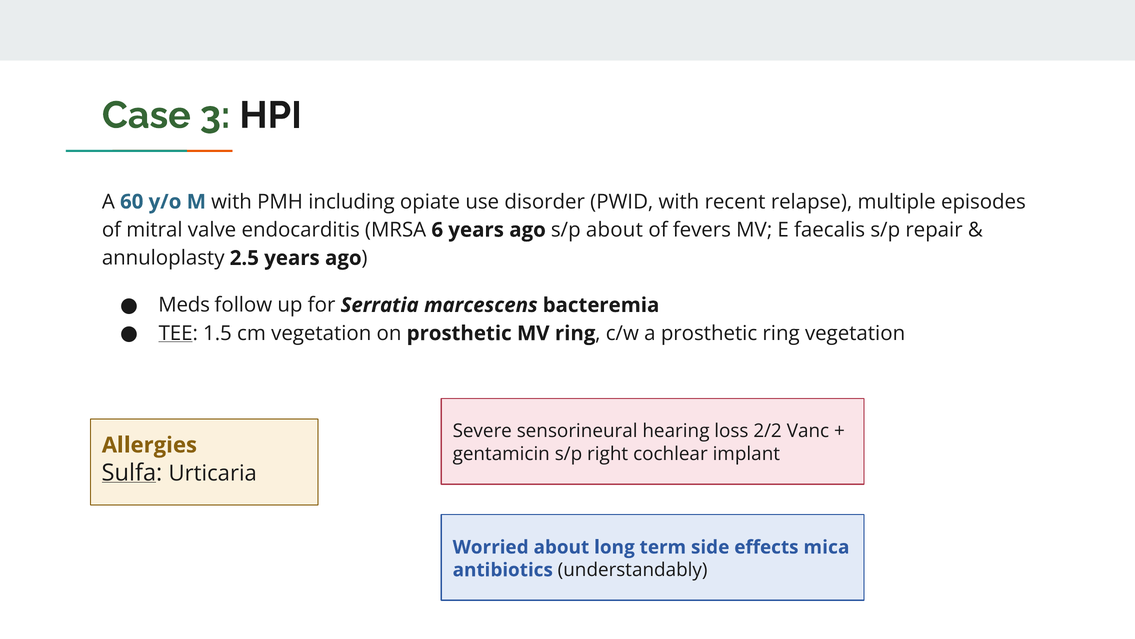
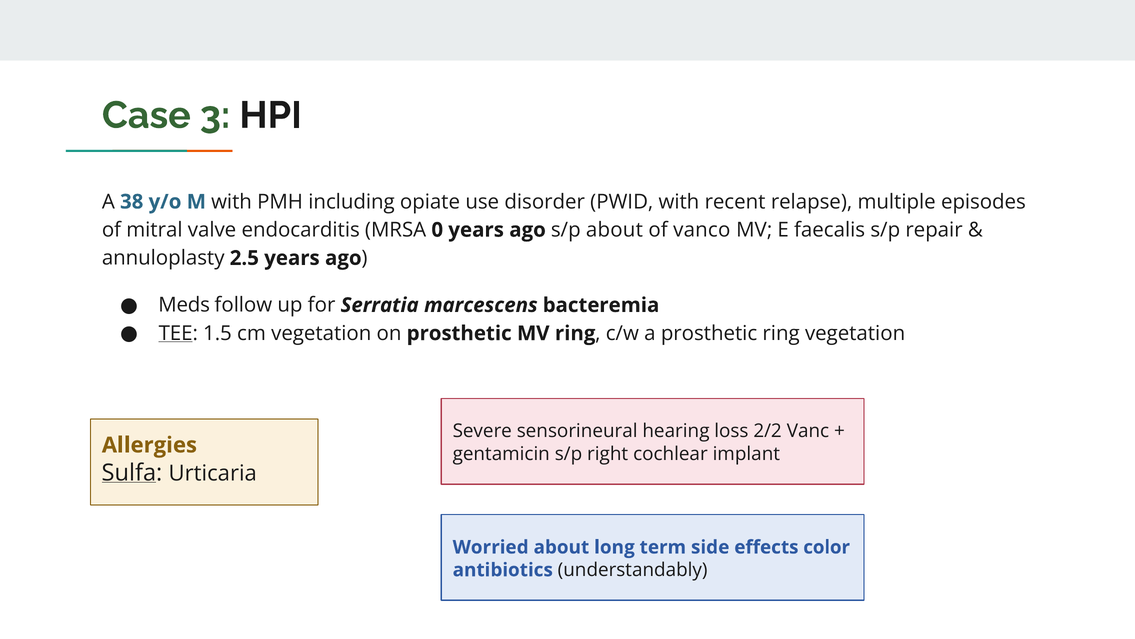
60: 60 -> 38 (132, 202)
6: 6 -> 0 (437, 230)
fevers: fevers -> vanco (702, 230)
mica: mica -> color (827, 547)
